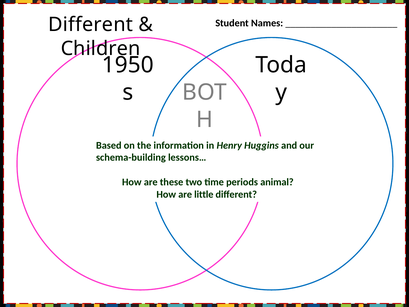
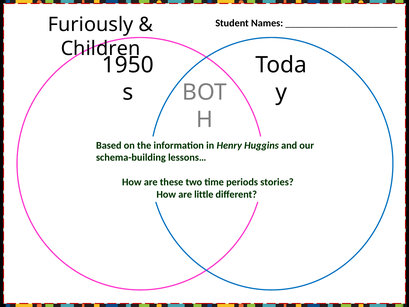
Different: Different -> Furiously (91, 25)
animal: animal -> stories (277, 182)
